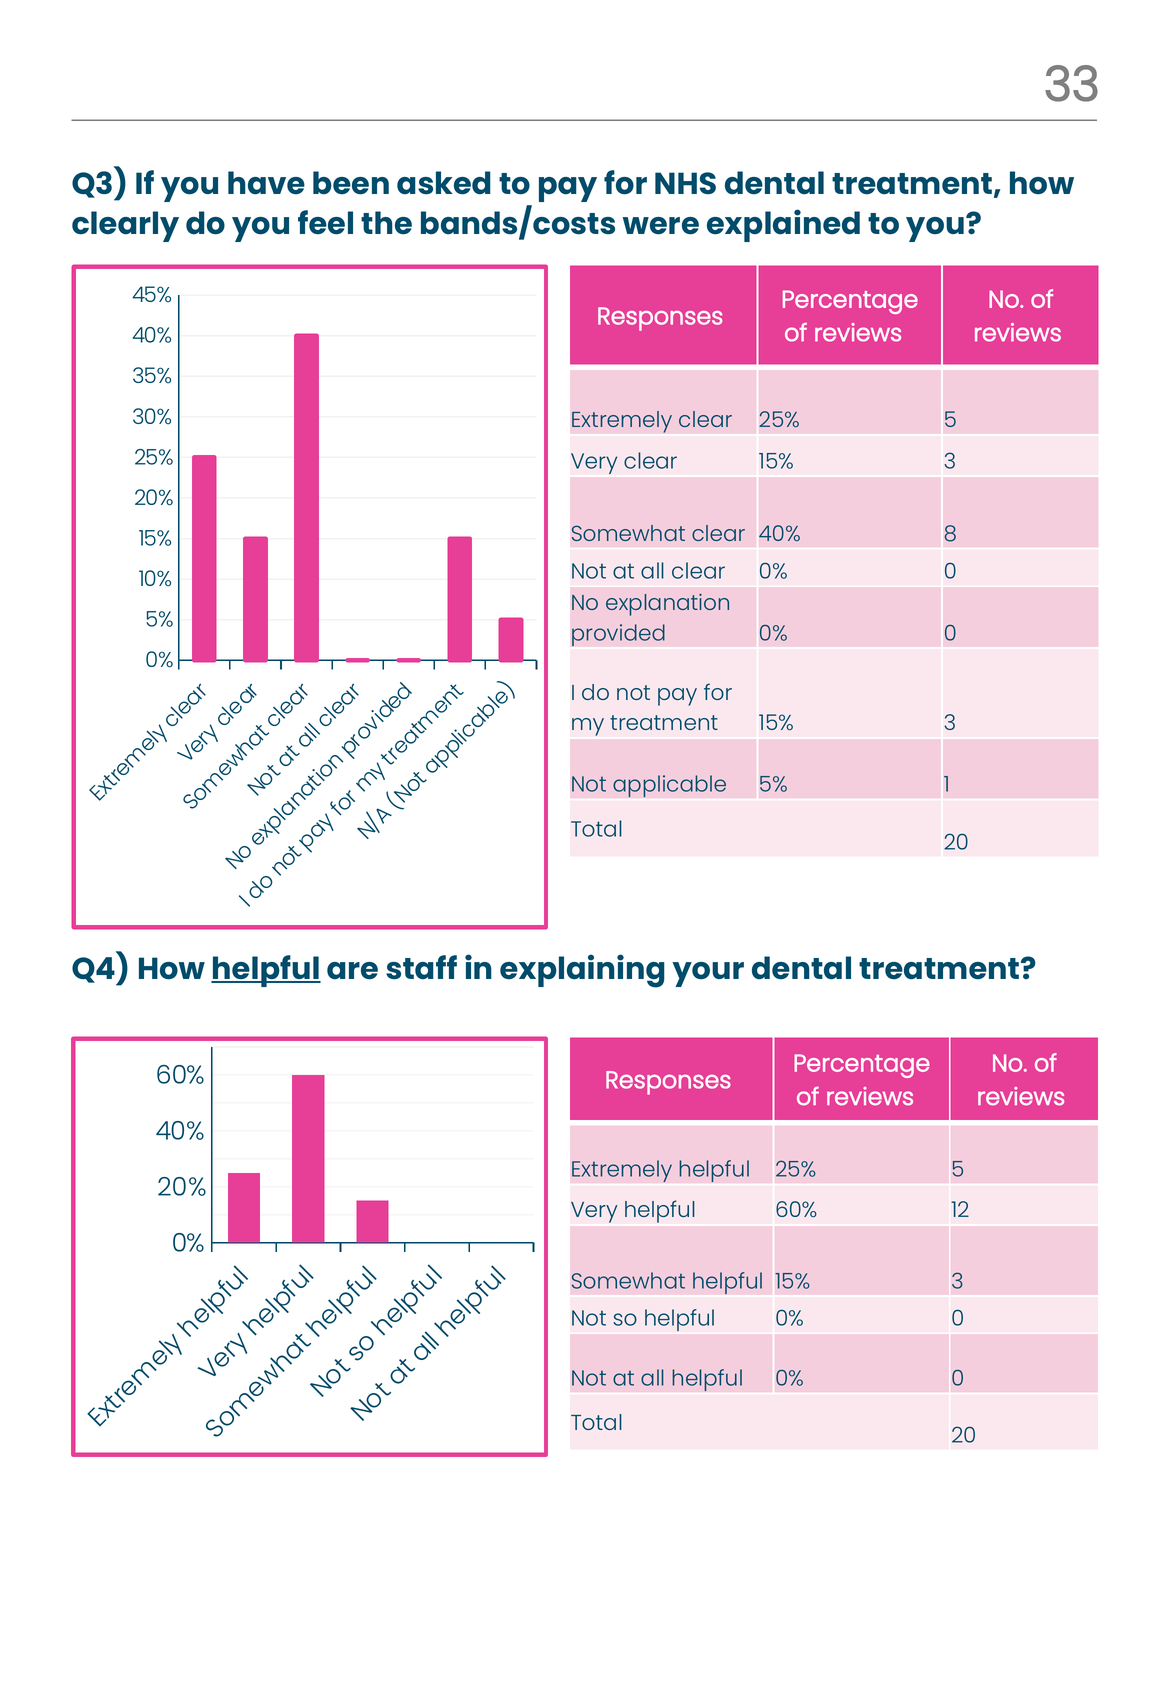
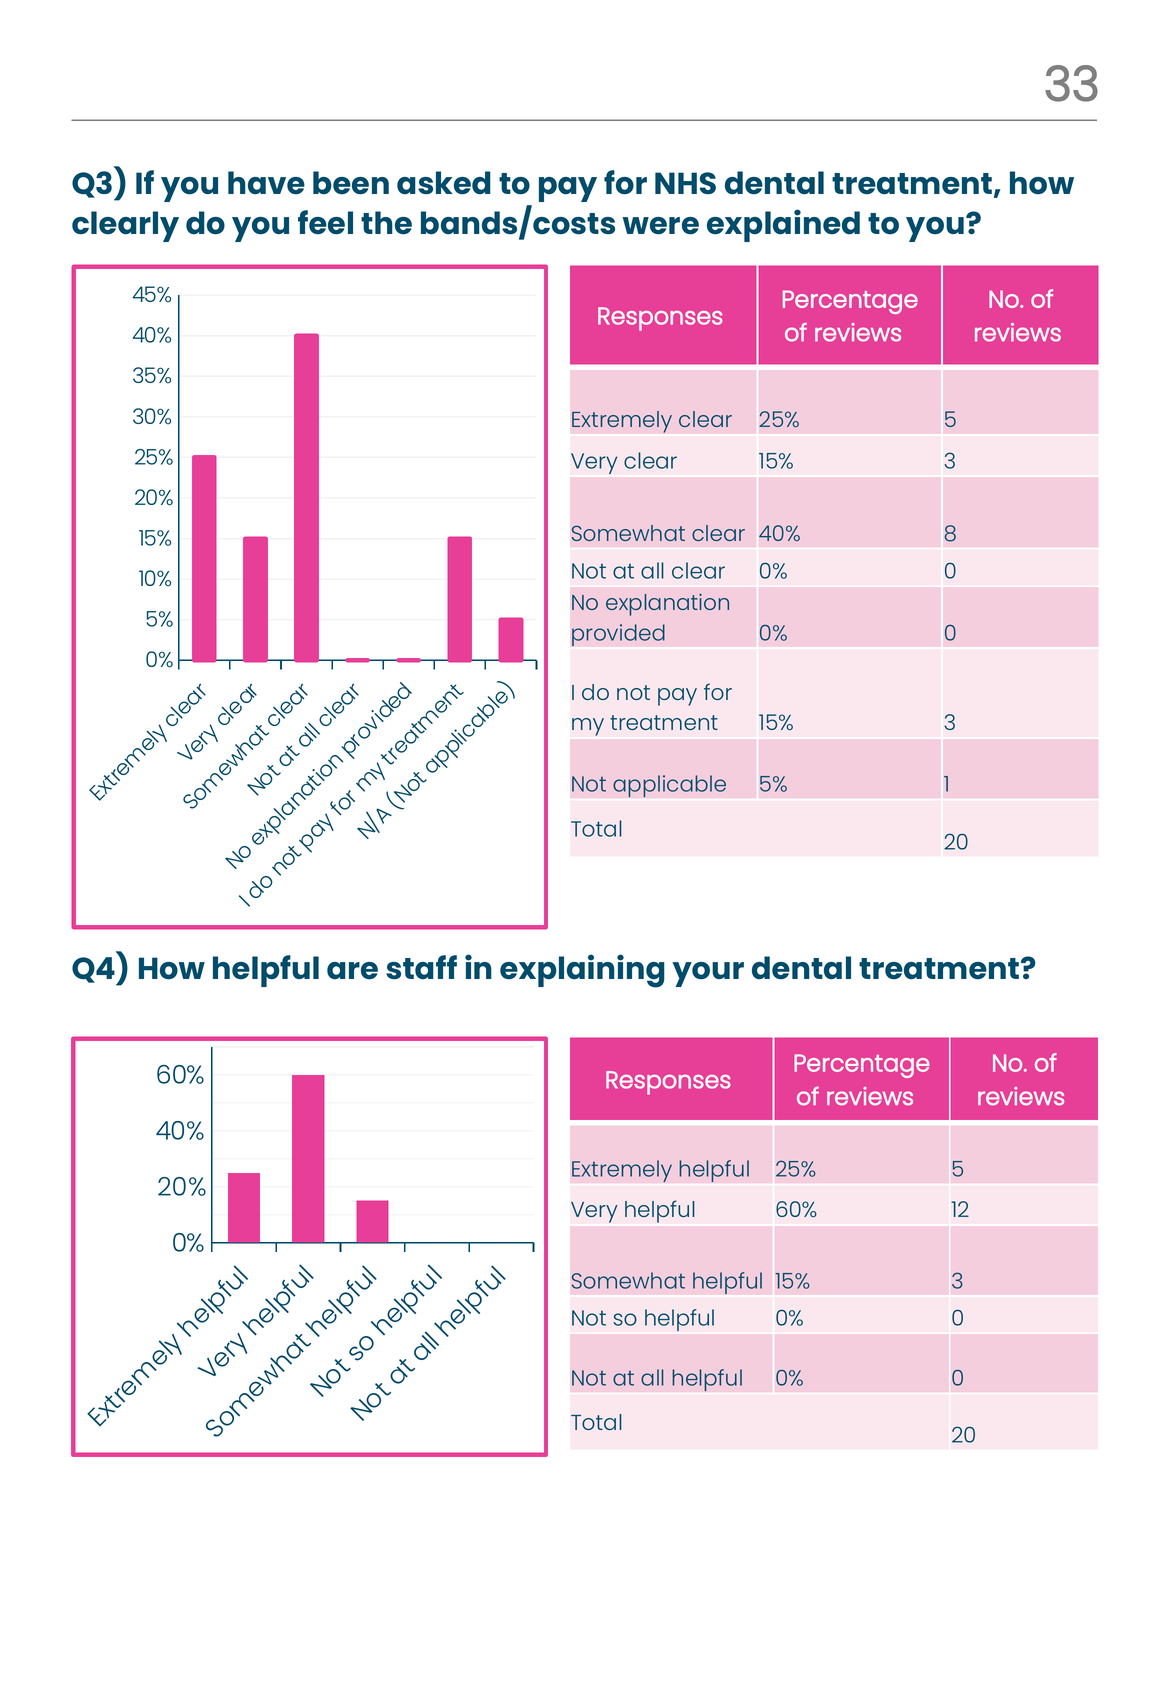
helpful underline: present -> none (266, 970)
